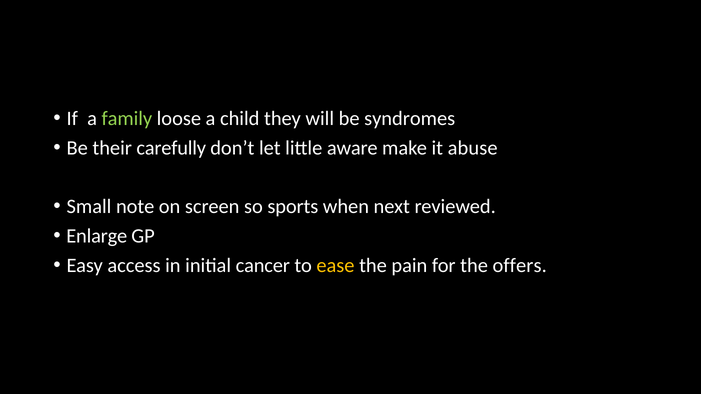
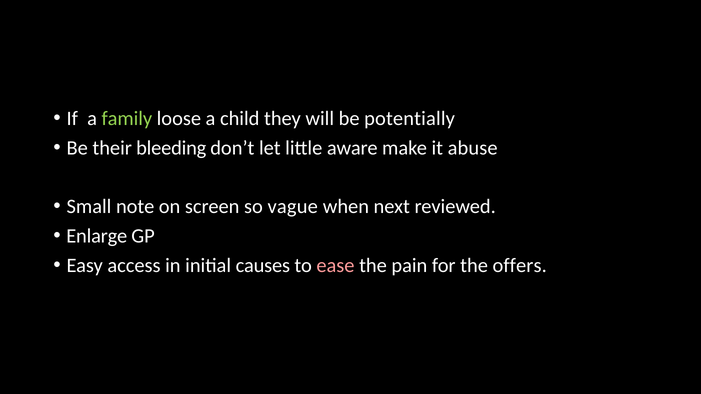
syndromes: syndromes -> potentially (410, 119)
carefully: carefully -> bleeding (171, 148)
sports: sports -> vague (293, 207)
cancer: cancer -> causes (263, 265)
ease colour: yellow -> pink (335, 265)
